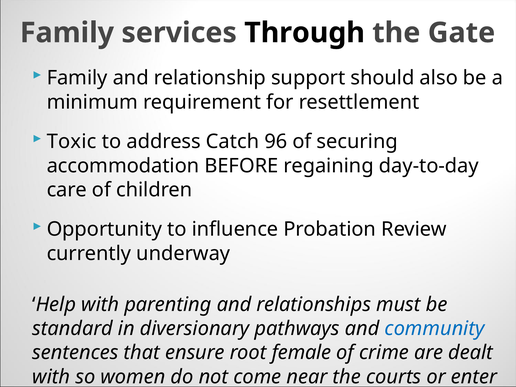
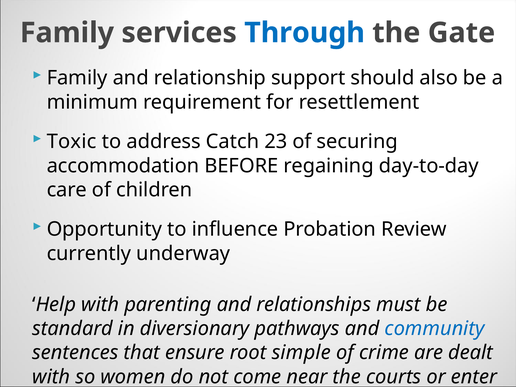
Through colour: black -> blue (305, 33)
96: 96 -> 23 (276, 142)
female: female -> simple (301, 353)
